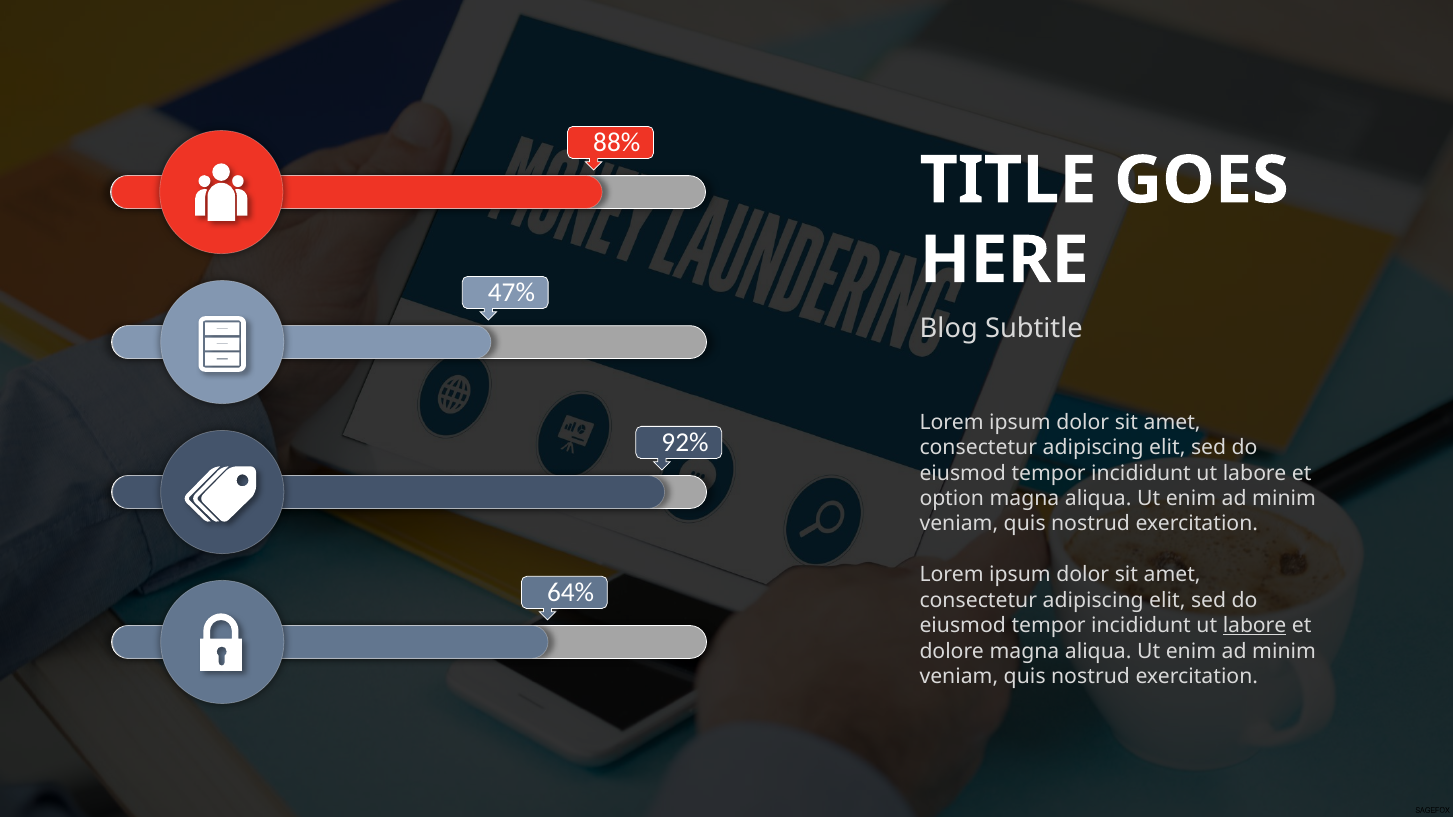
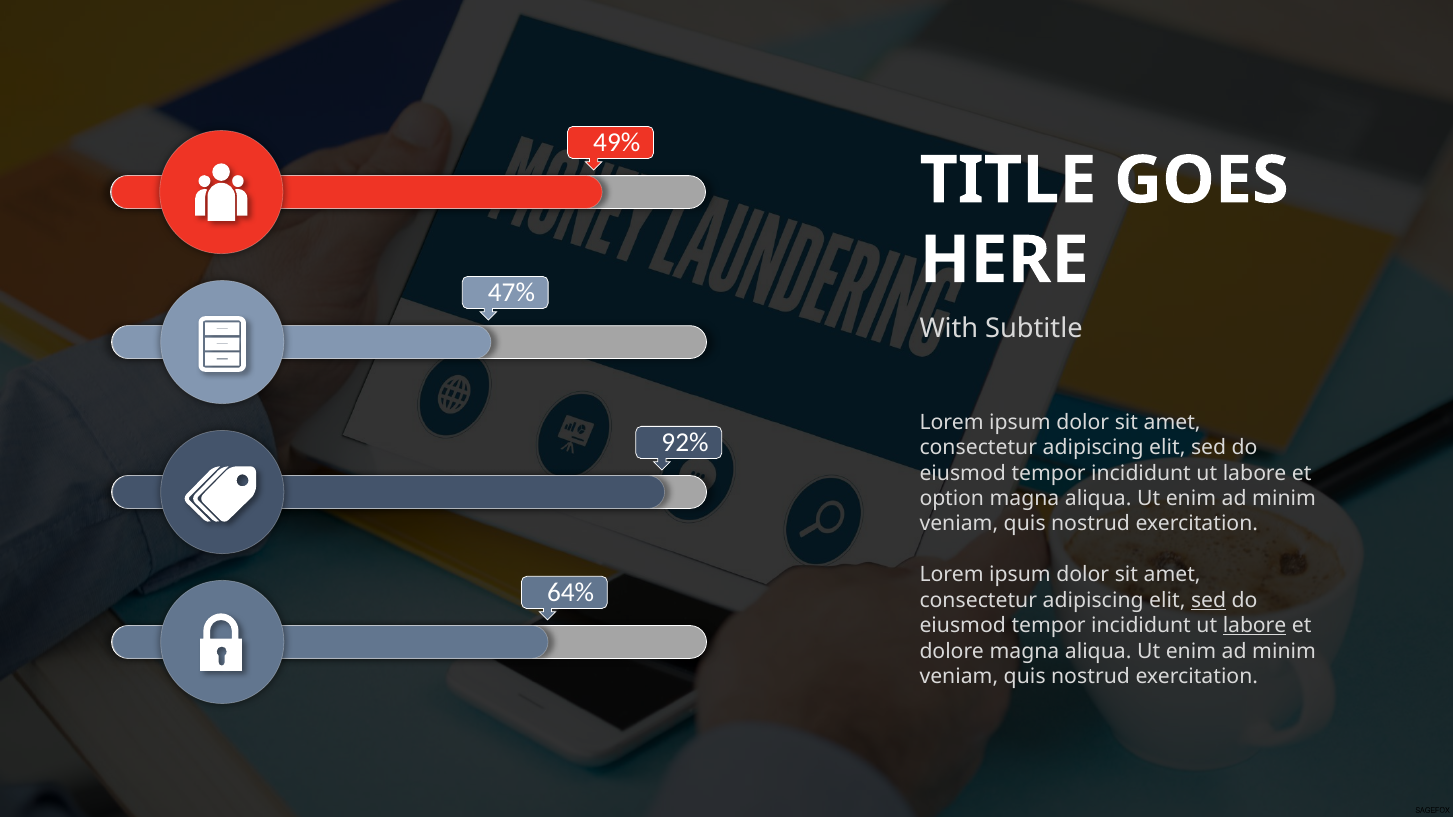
88%: 88% -> 49% (617, 143)
Blog: Blog -> With (949, 328)
sed underline: none -> present (1209, 600)
